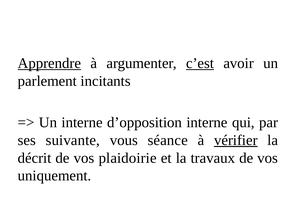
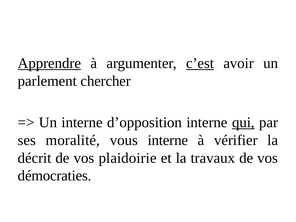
incitants: incitants -> chercher (106, 81)
qui underline: none -> present (243, 122)
suivante: suivante -> moralité (73, 140)
vous séance: séance -> interne (168, 140)
vérifier underline: present -> none (236, 140)
uniquement: uniquement -> démocraties (55, 176)
